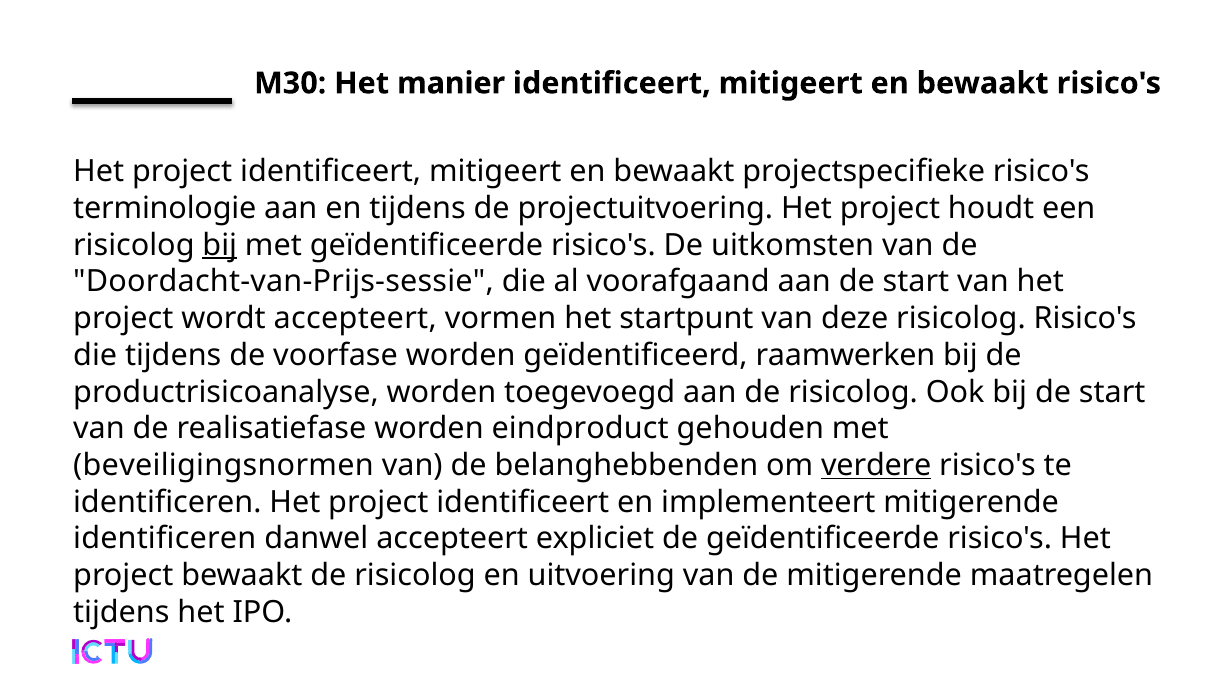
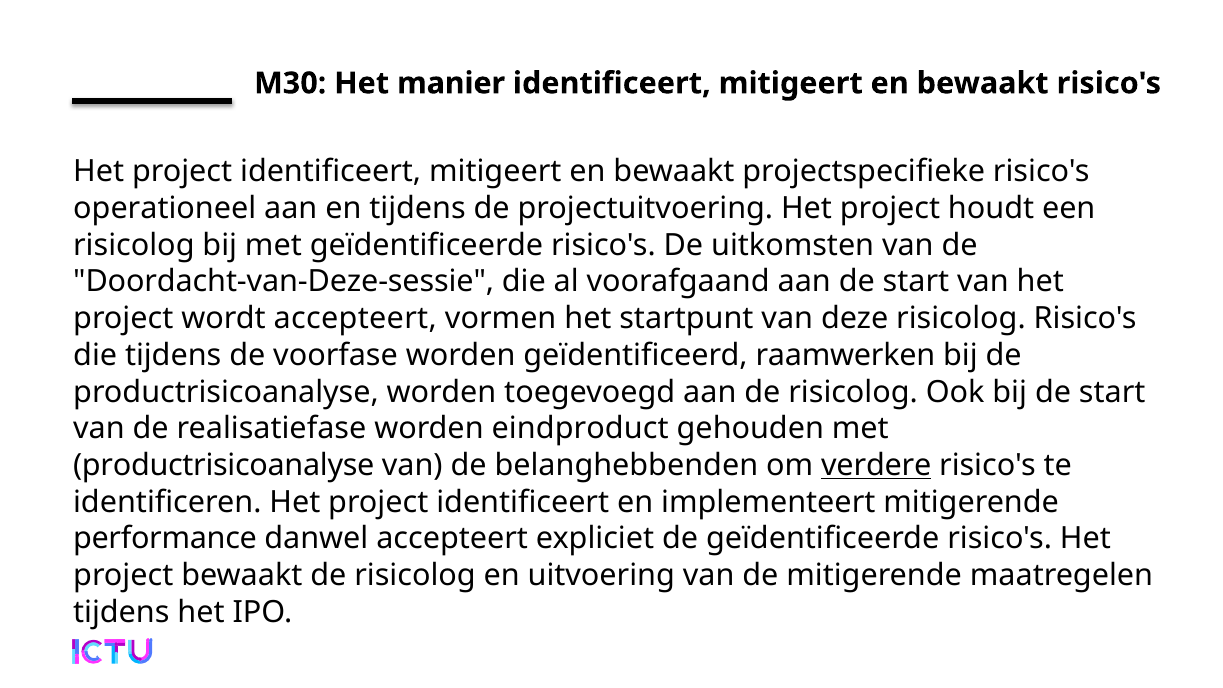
terminologie: terminologie -> operationeel (165, 208)
bij underline: present -> none (220, 245)
Doordacht-van-Prijs-sessie: Doordacht-van-Prijs-sessie -> Doordacht-van-Deze-sessie (284, 282)
beveiligingsnormen: beveiligingsnormen -> productrisicoanalyse (224, 465)
identificeren: identificeren -> performance (165, 539)
